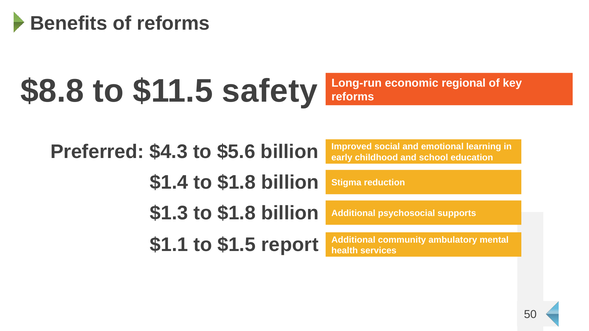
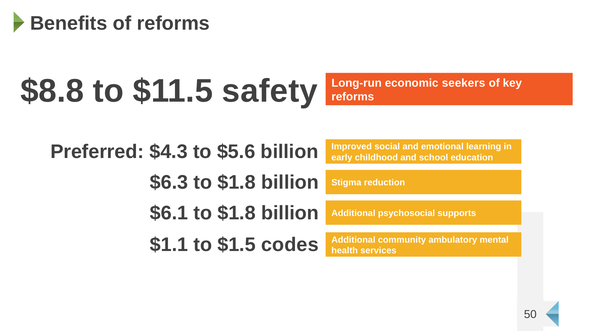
regional: regional -> seekers (464, 83)
$1.4: $1.4 -> $6.3 (169, 182)
$1.3: $1.3 -> $6.1 (169, 213)
report: report -> codes (290, 245)
